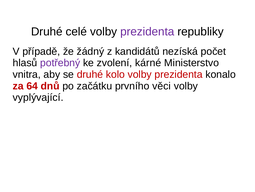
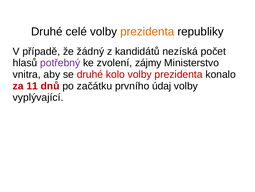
prezidenta colour: purple -> orange (147, 32)
kárné: kárné -> zájmy (148, 63)
64: 64 -> 11 (32, 86)
věci: věci -> údaj (162, 86)
